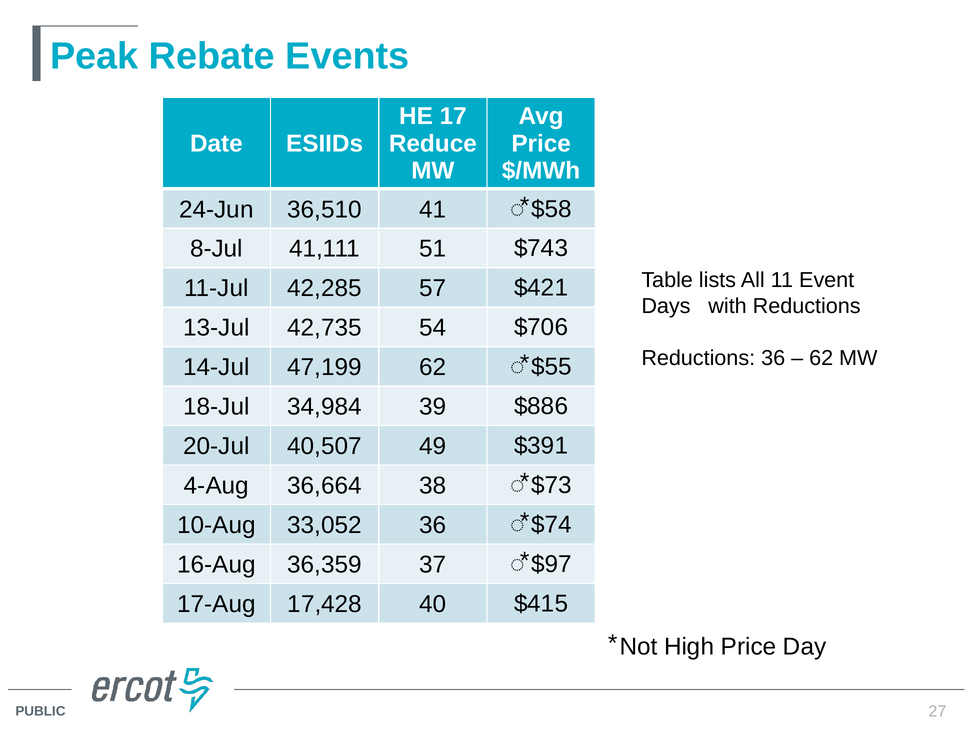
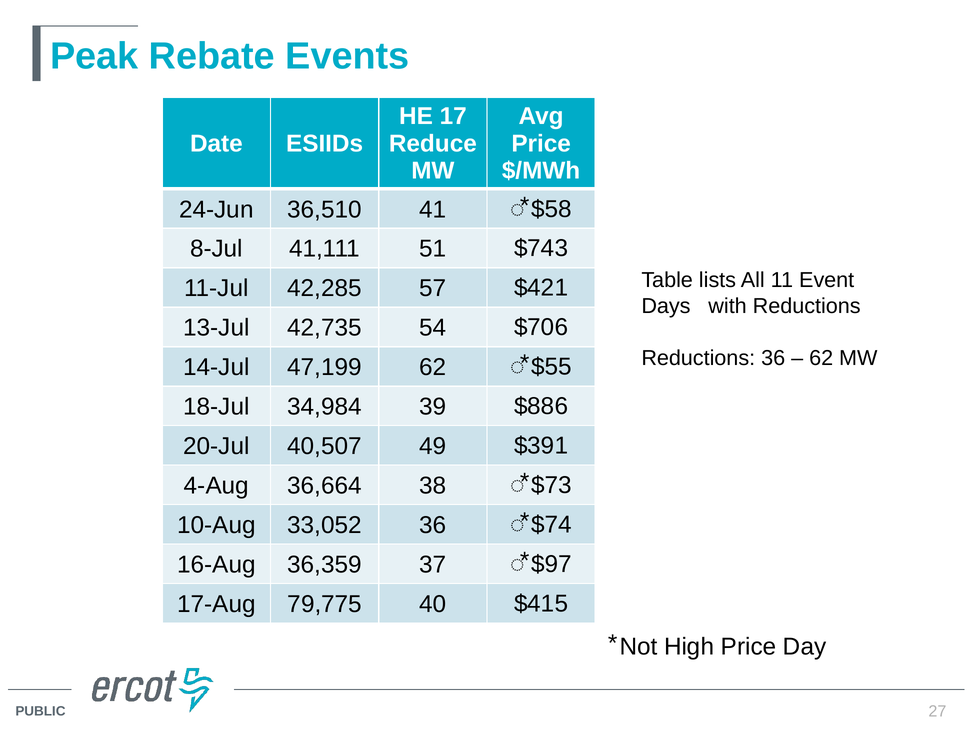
17,428: 17,428 -> 79,775 (325, 605)
